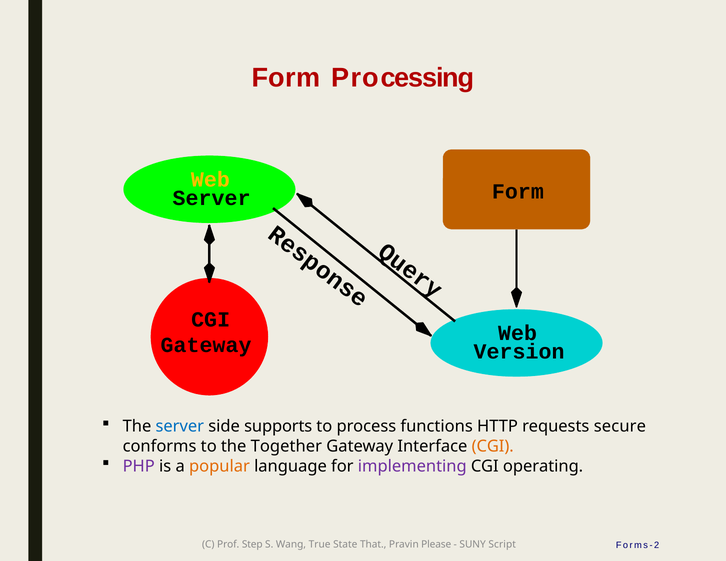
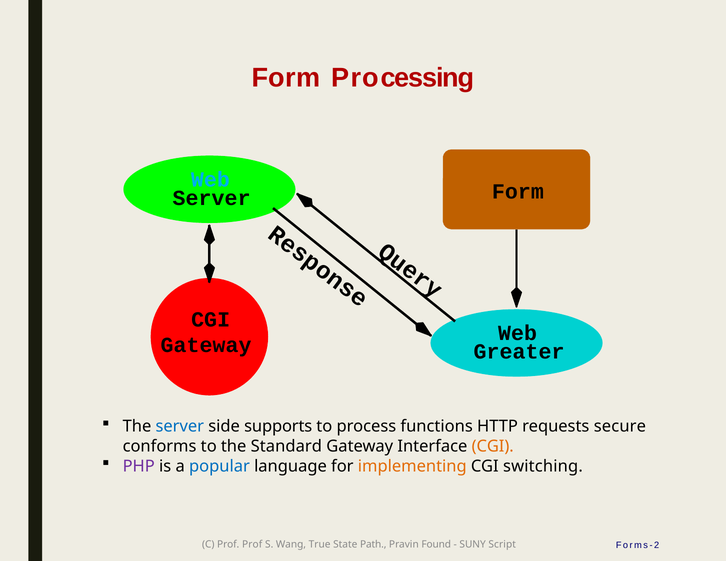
Web colour: yellow -> light blue (210, 180)
Version: Version -> Greater (519, 352)
Together: Together -> Standard (286, 446)
popular colour: orange -> blue (219, 466)
implementing colour: purple -> orange (412, 466)
operating: operating -> switching (543, 466)
Prof Step: Step -> Prof (252, 544)
That: That -> Path (373, 544)
Please: Please -> Found (436, 544)
